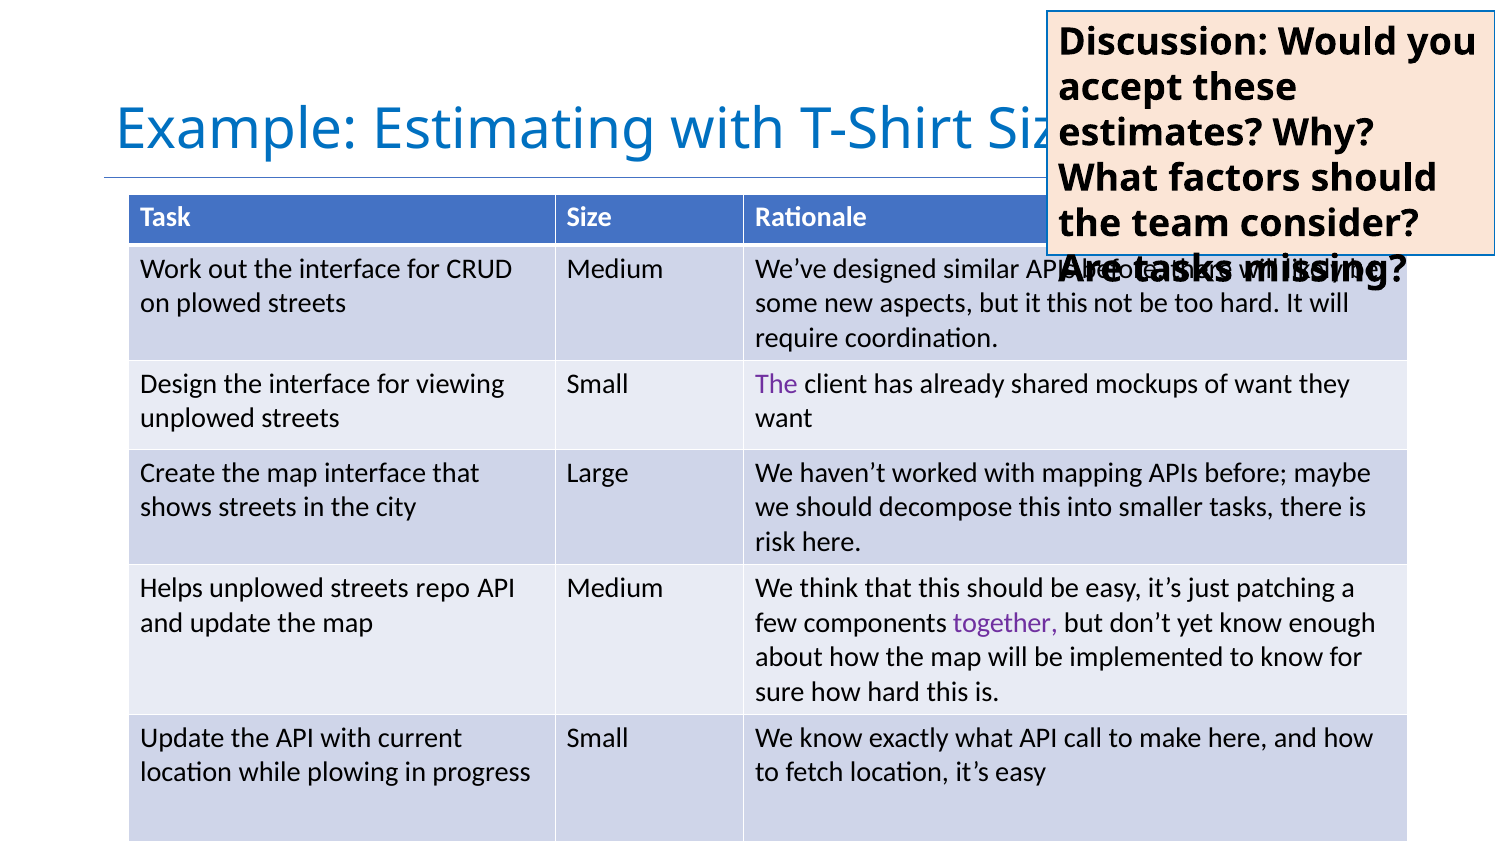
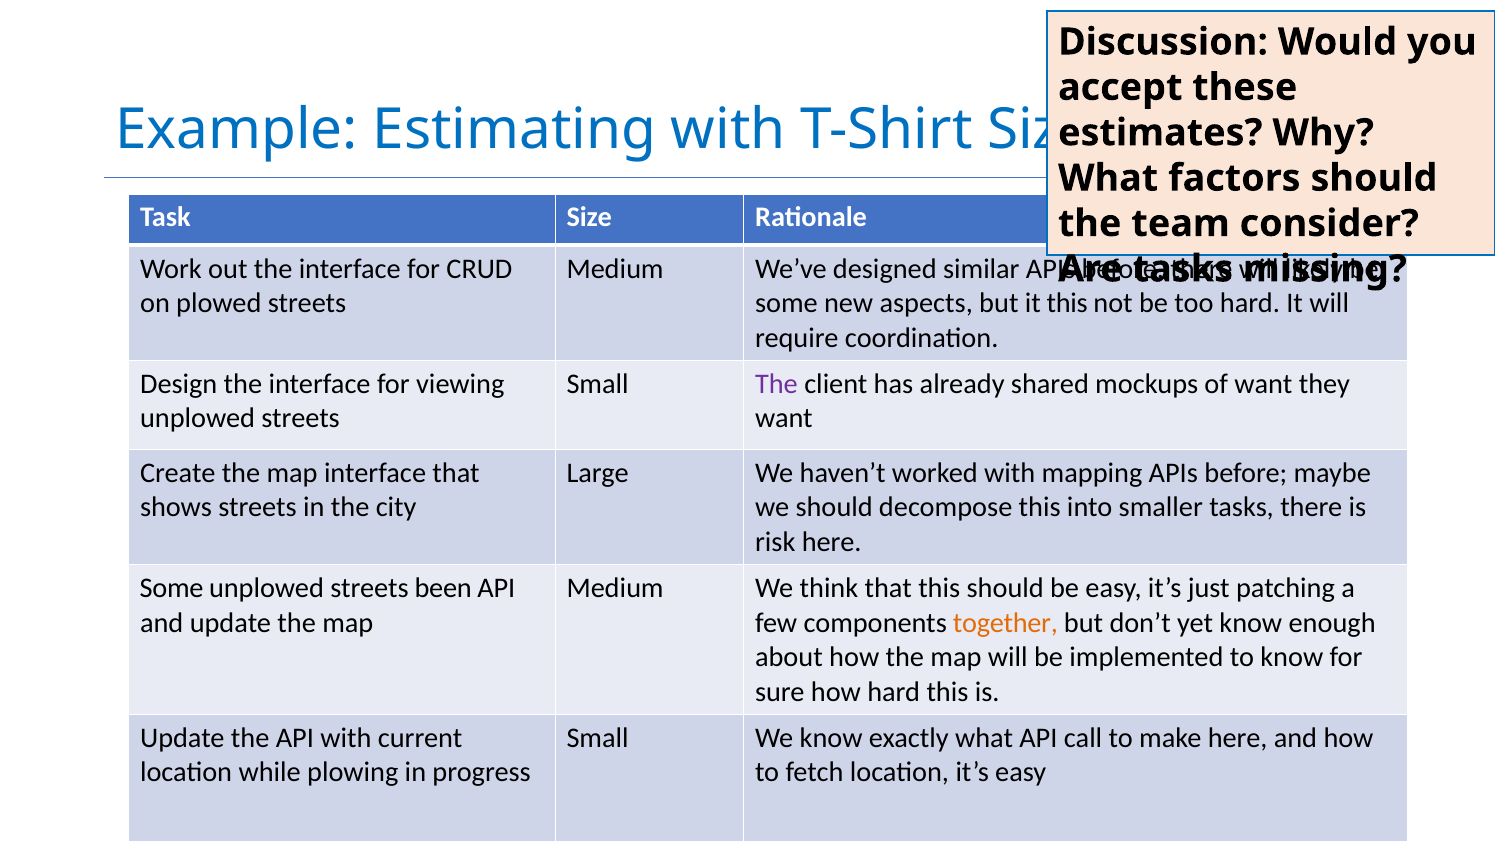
Helps: Helps -> Some (172, 588)
repo: repo -> been (443, 588)
together colour: purple -> orange (1005, 622)
